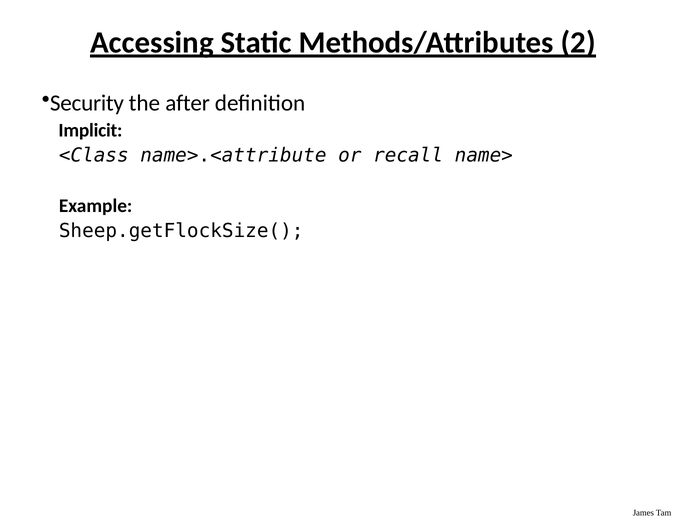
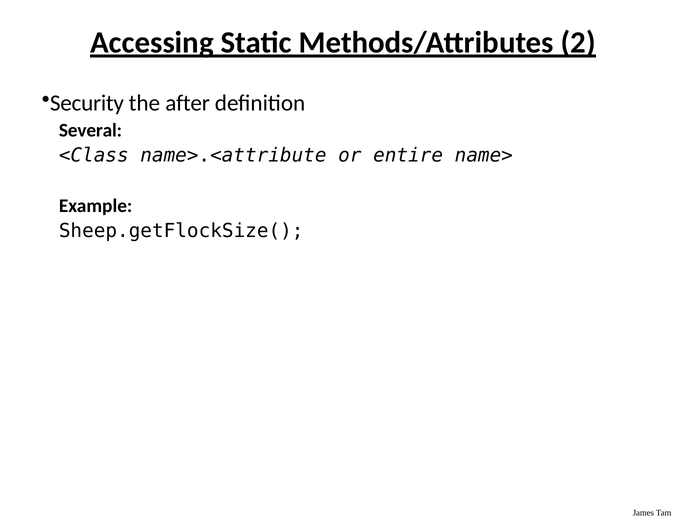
Implicit: Implicit -> Several (90, 130)
recall: recall -> entire (408, 156)
